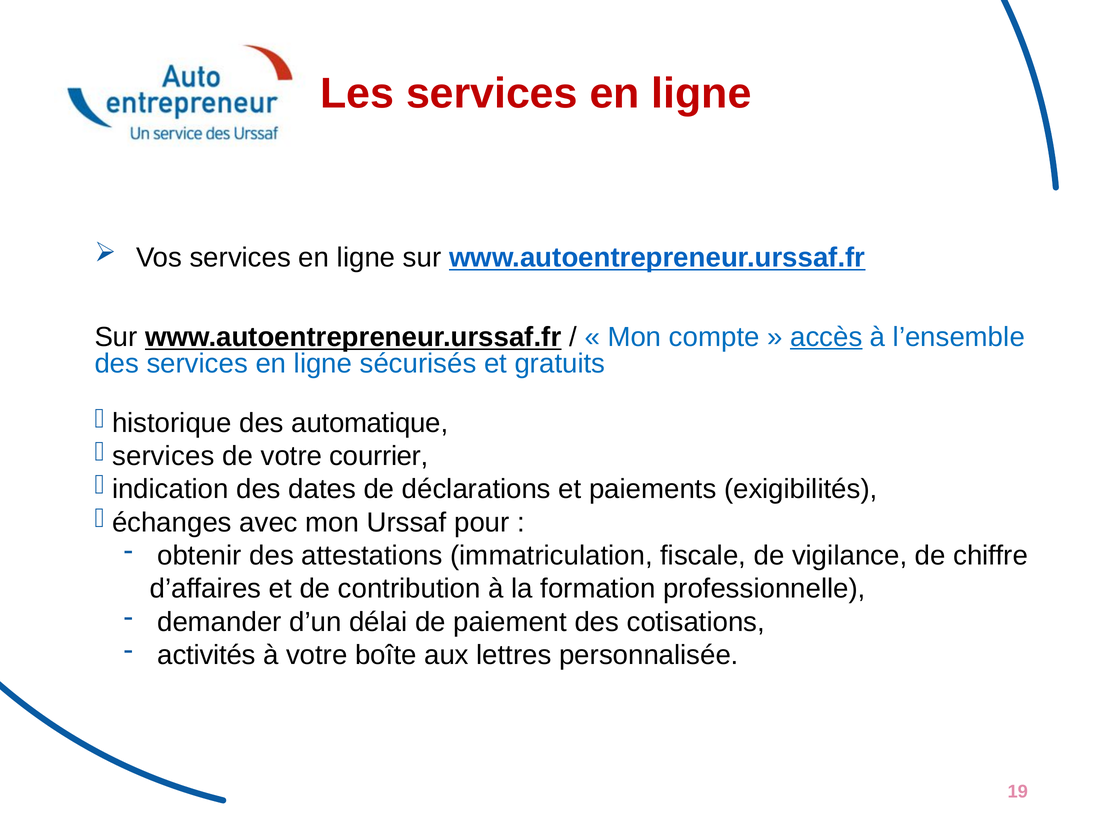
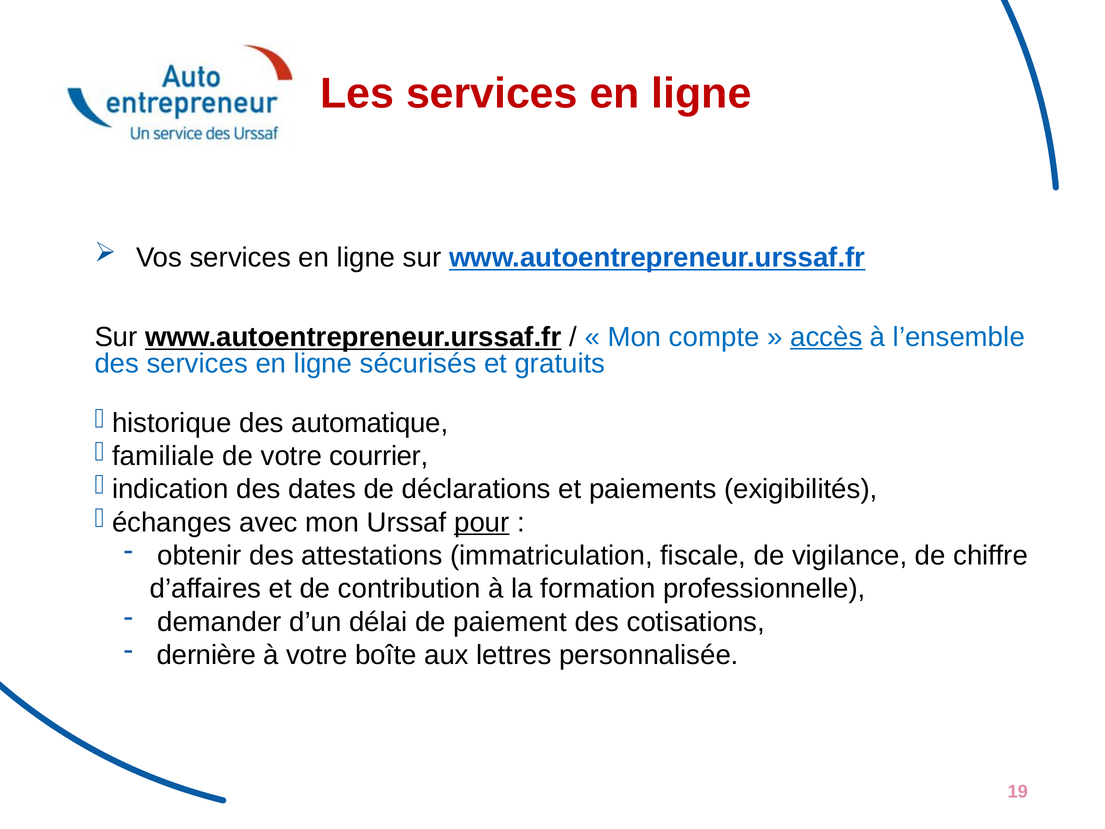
services: services -> familiale (163, 456)
pour underline: none -> present (482, 522)
activités: activités -> dernière (207, 655)
